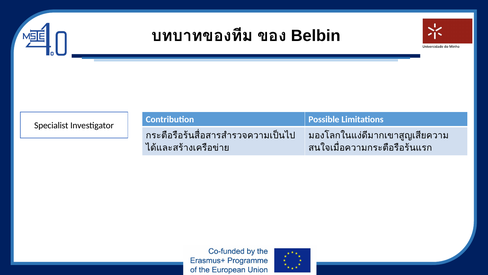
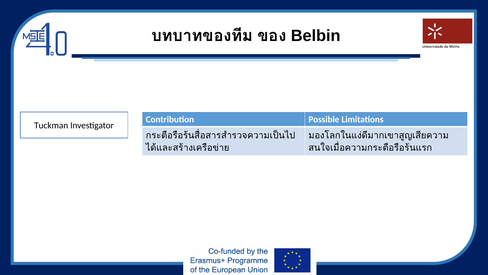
Specialist: Specialist -> Tuckman (51, 125)
